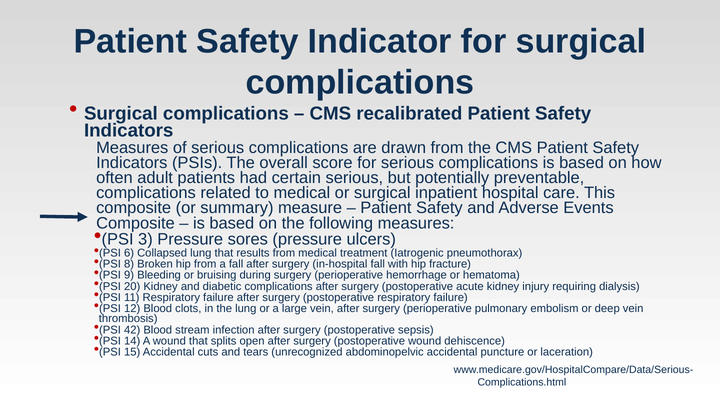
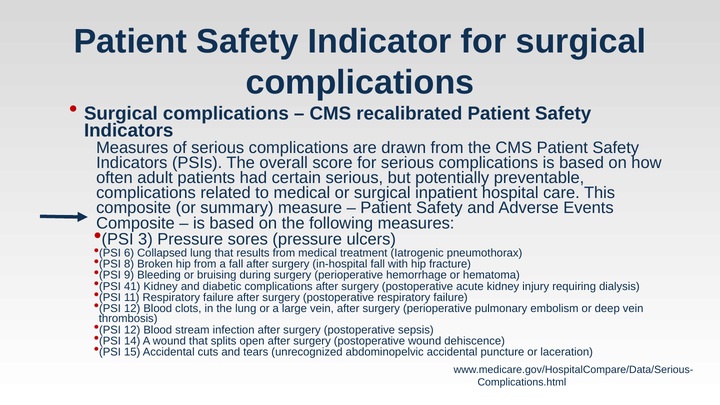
20: 20 -> 41 (132, 286)
42: 42 -> 12 (132, 330)
